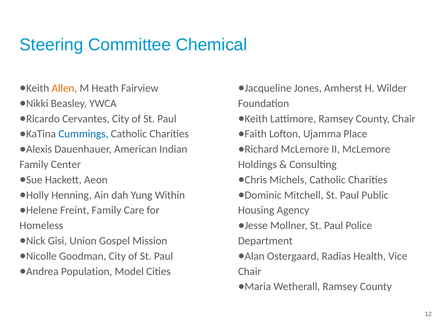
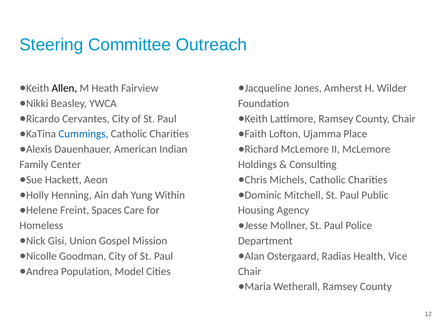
Chemical: Chemical -> Outreach (211, 45)
Allen colour: orange -> black (64, 88)
Freint Family: Family -> Spaces (107, 210)
